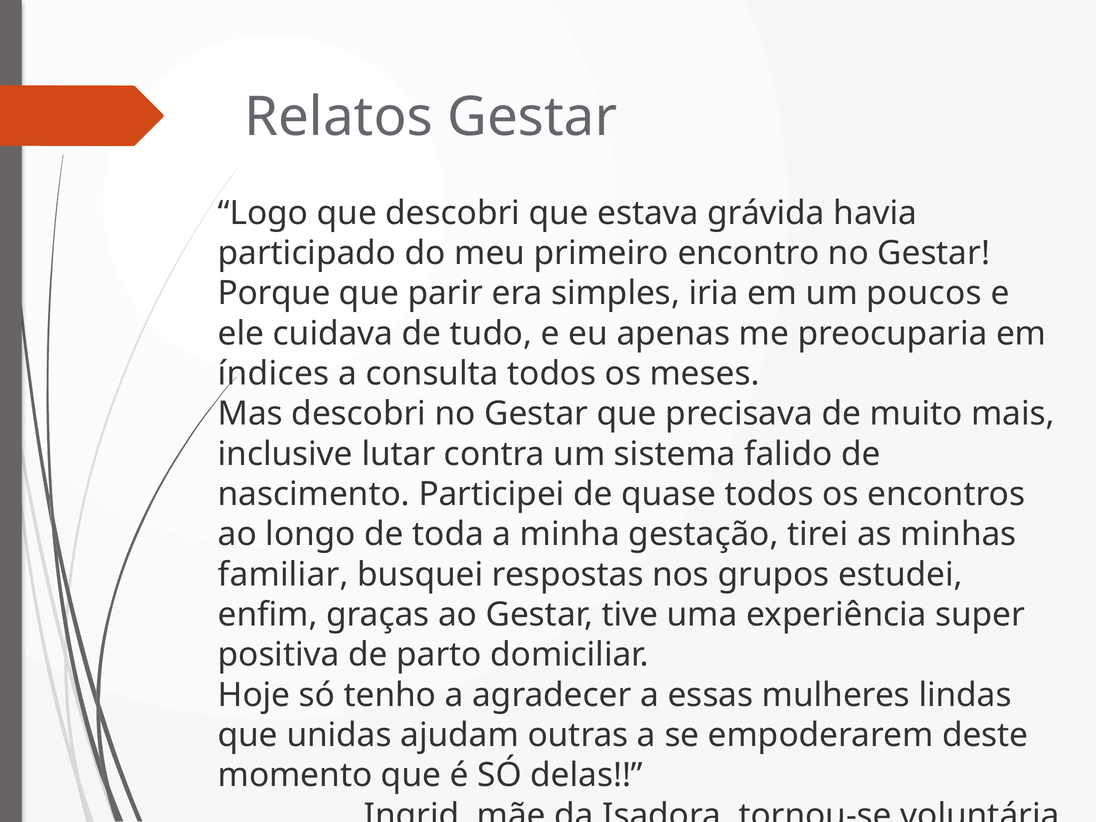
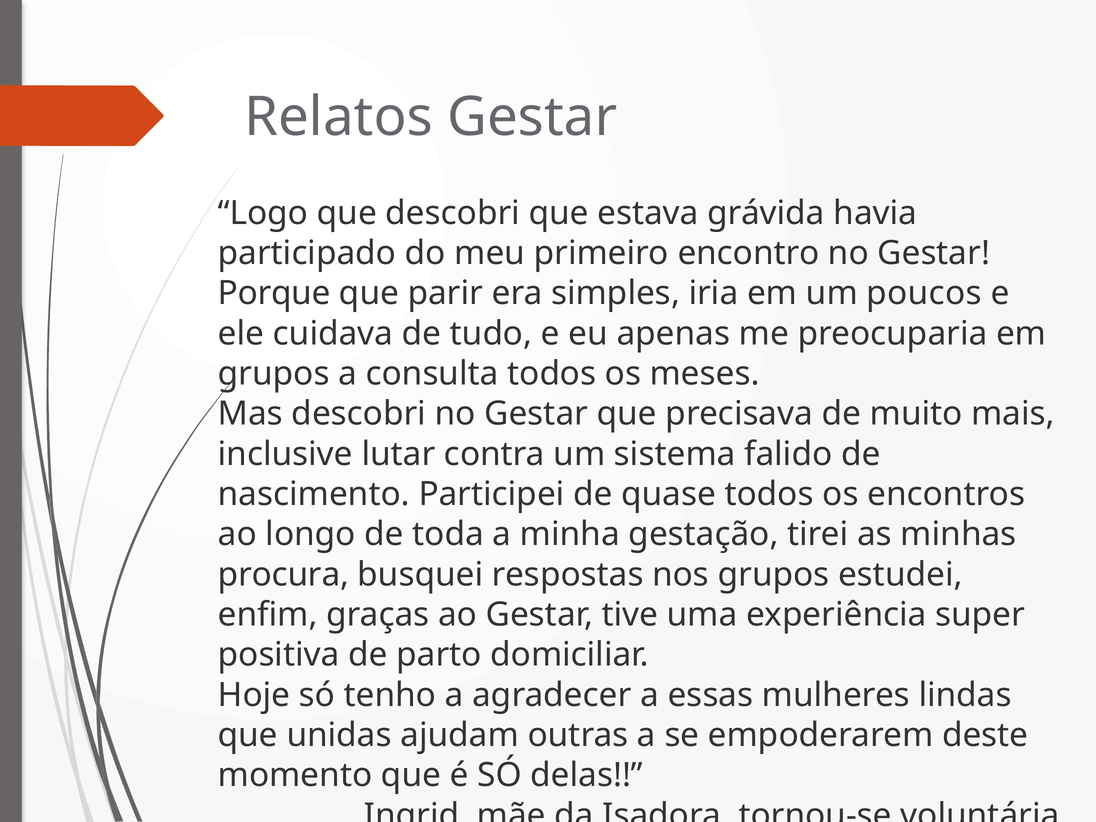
índices: índices -> grupos (274, 374)
familiar: familiar -> procura (283, 575)
